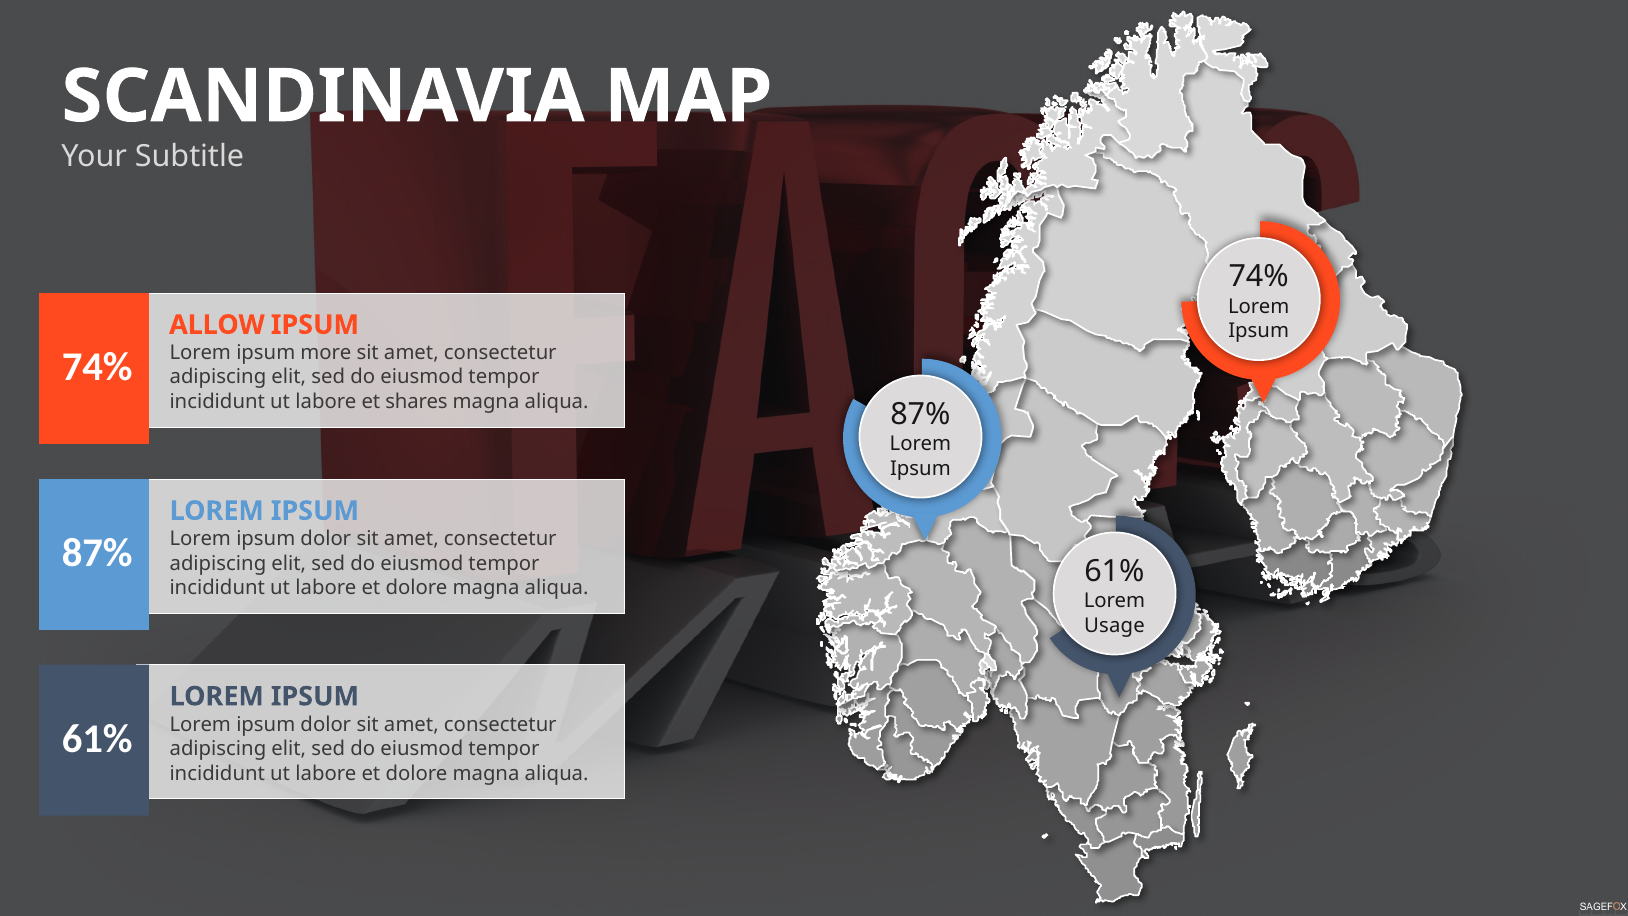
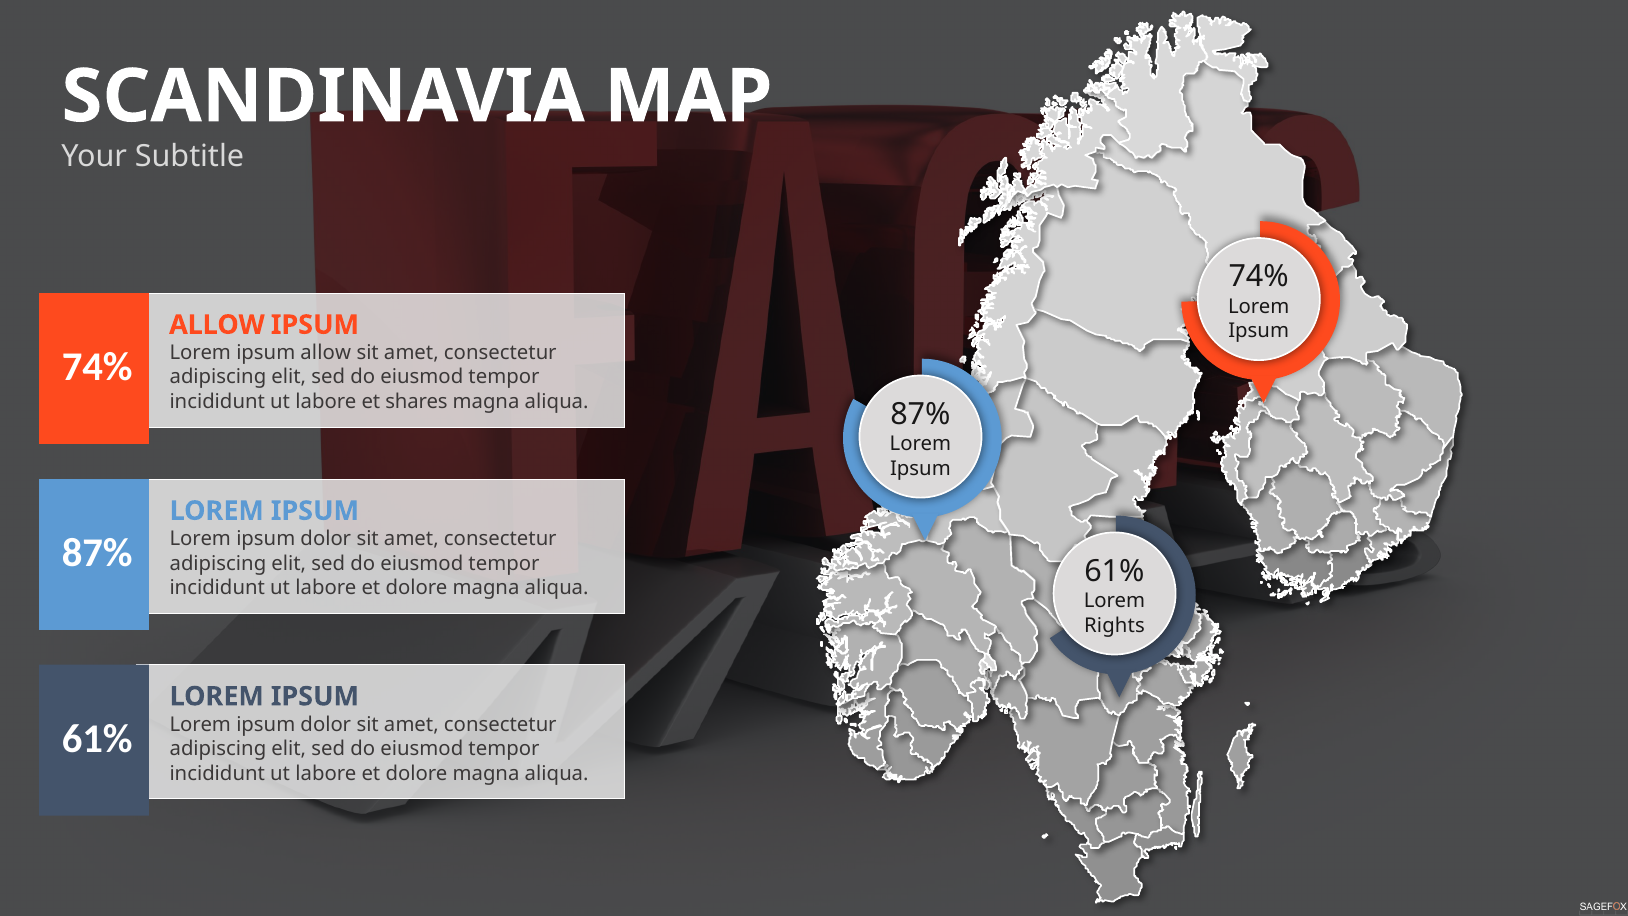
more: more -> allow (326, 353)
Usage: Usage -> Rights (1115, 625)
